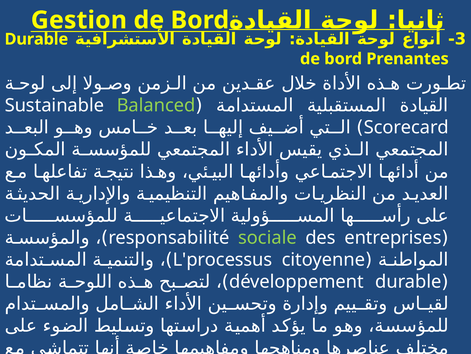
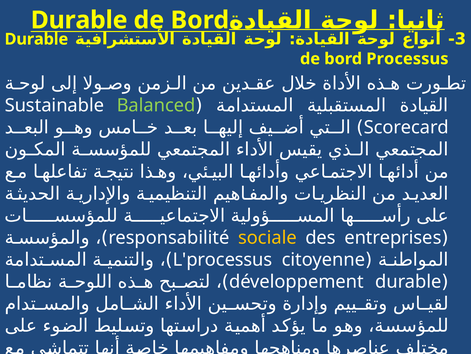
Gestion: Gestion -> Durable (79, 20)
Prenantes: Prenantes -> Processus (407, 59)
sociale colour: light green -> yellow (267, 237)
